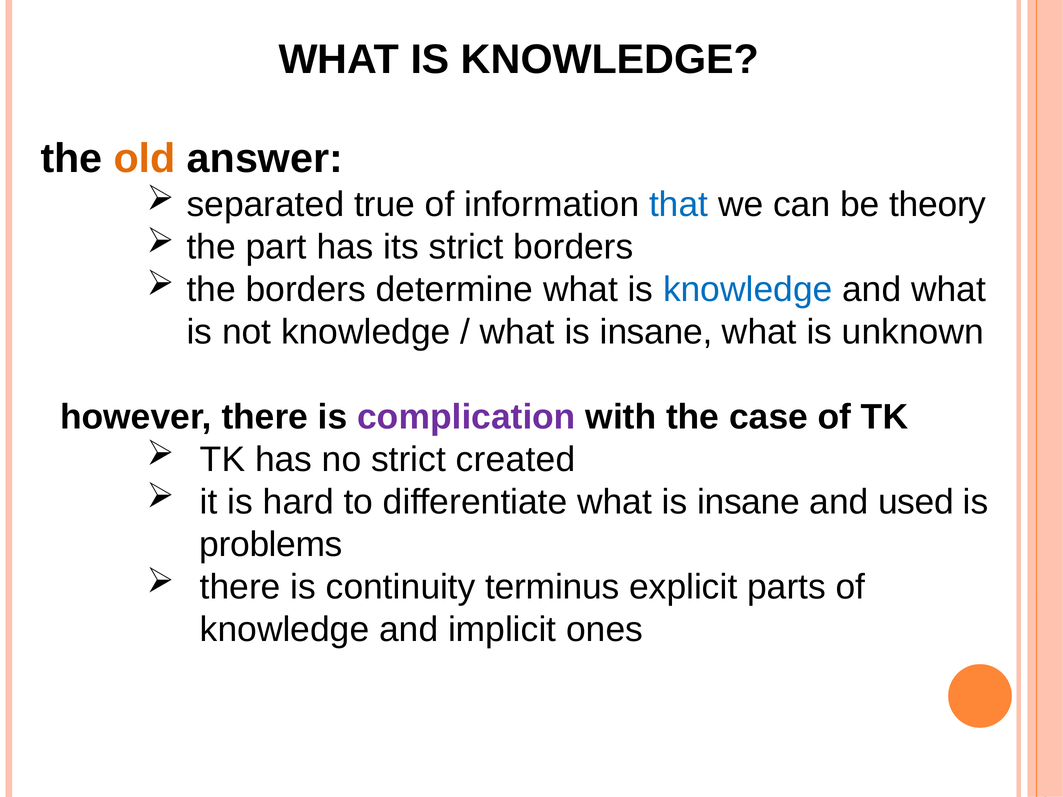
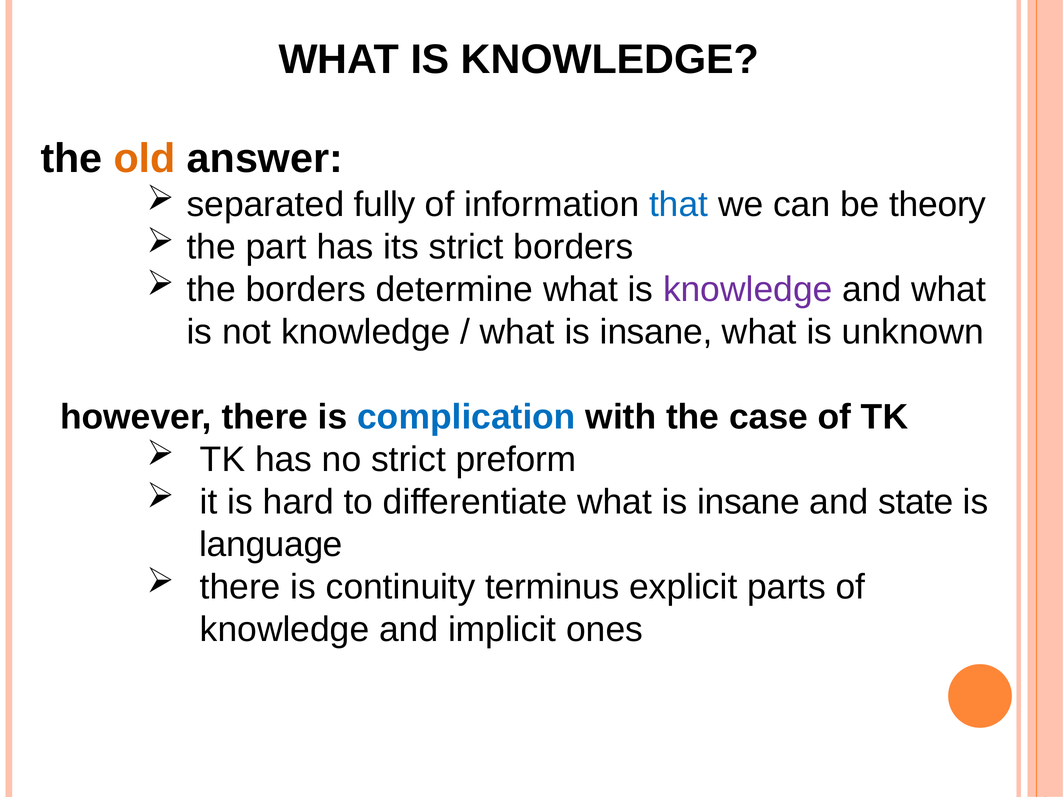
true: true -> fully (385, 204)
knowledge colour: blue -> purple (748, 289)
complication colour: purple -> blue (466, 417)
created: created -> preform (516, 460)
used: used -> state (916, 502)
problems: problems -> language (271, 545)
